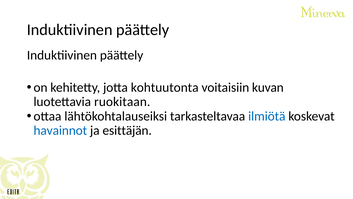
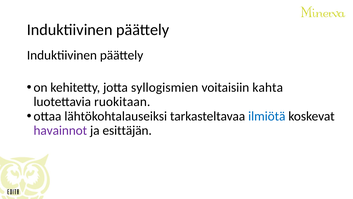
kohtuutonta: kohtuutonta -> syllogismien (165, 87)
kuvan: kuvan -> kahta (268, 87)
havainnot colour: blue -> purple (60, 130)
